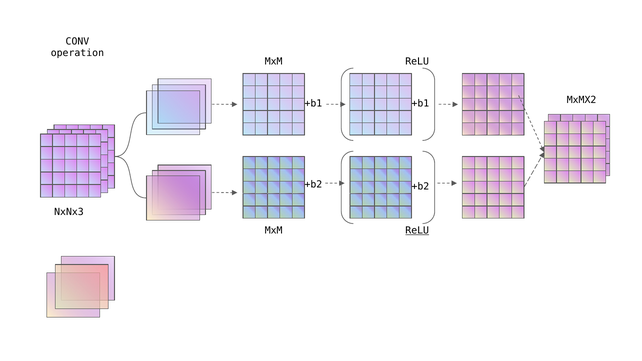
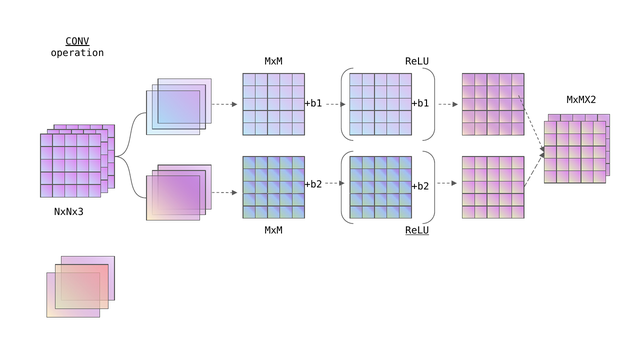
CONV underline: none -> present (77, 41)
